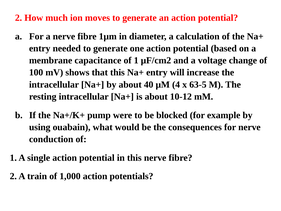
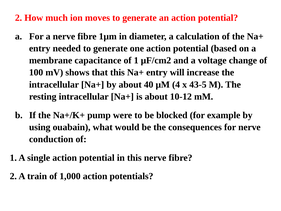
63-5: 63-5 -> 43-5 (198, 84)
